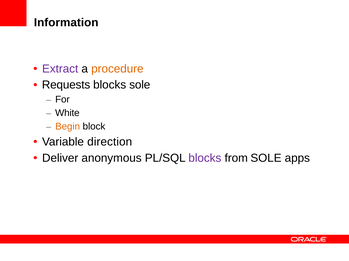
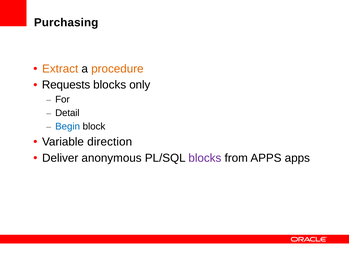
Information: Information -> Purchasing (66, 23)
Extract colour: purple -> orange (60, 69)
blocks sole: sole -> only (140, 85)
White: White -> Detail (67, 113)
Begin colour: orange -> blue (68, 127)
from SOLE: SOLE -> APPS (266, 158)
